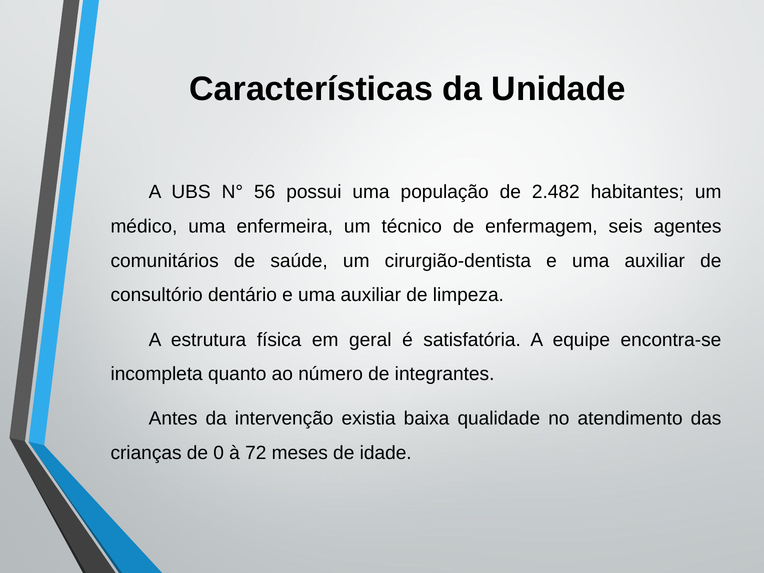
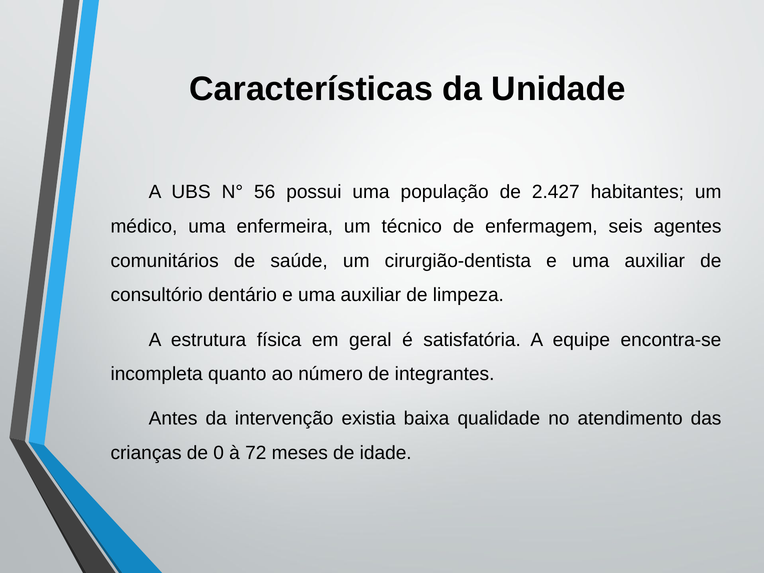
2.482: 2.482 -> 2.427 (556, 192)
